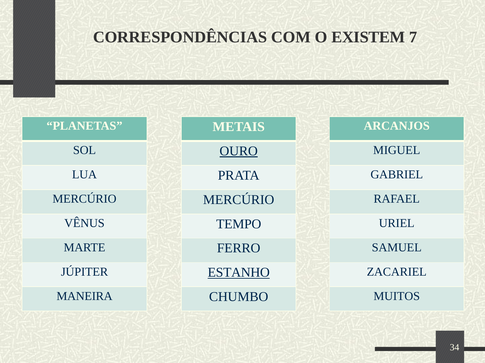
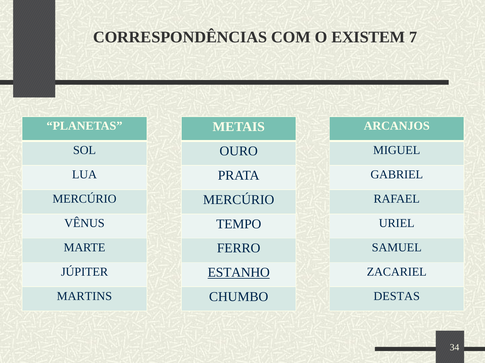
OURO underline: present -> none (239, 151)
MANEIRA: MANEIRA -> MARTINS (84, 297)
MUITOS: MUITOS -> DESTAS (397, 297)
